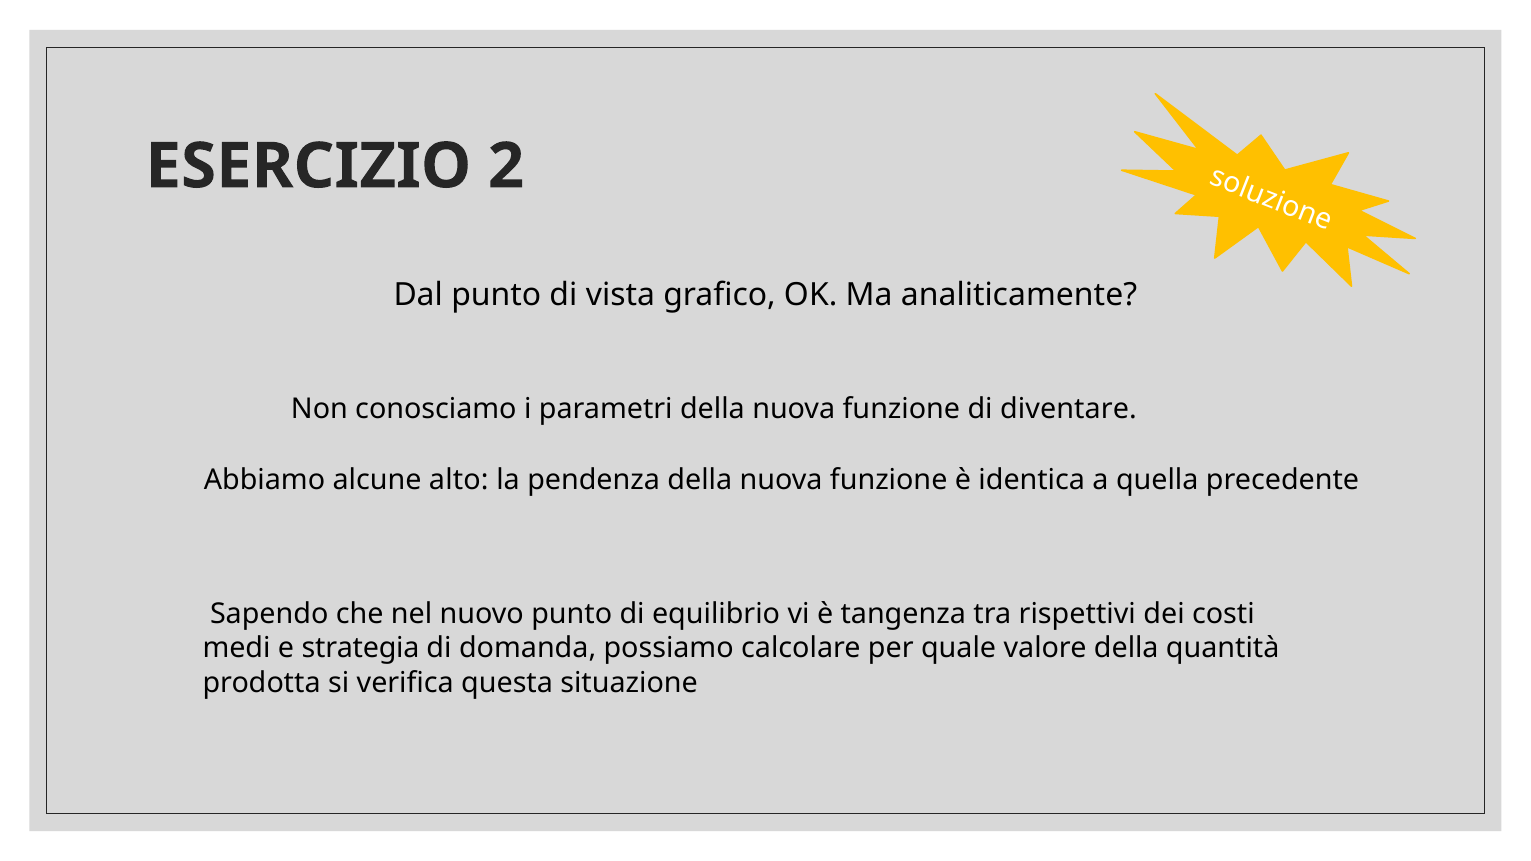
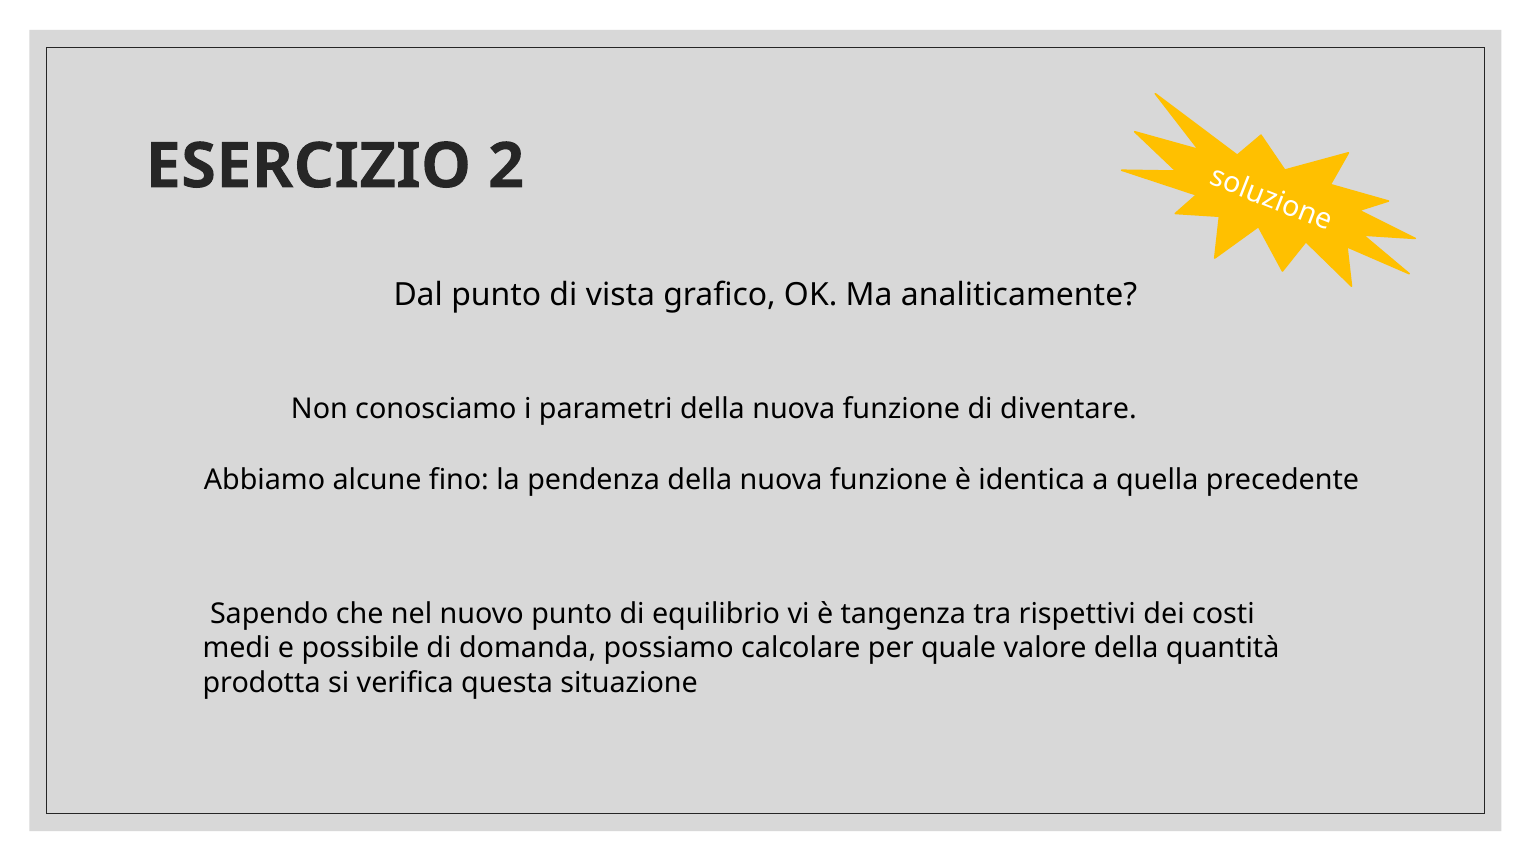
alto: alto -> fino (459, 480)
strategia: strategia -> possibile (361, 648)
